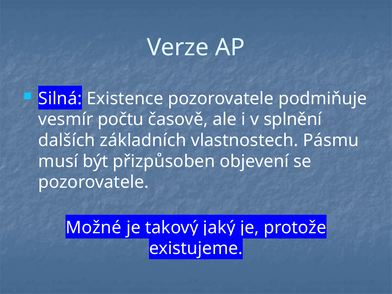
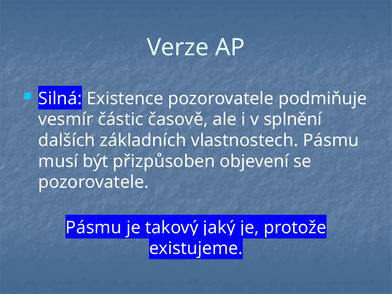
počtu: počtu -> částic (121, 119)
Možné: Možné -> Pásmu (94, 228)
